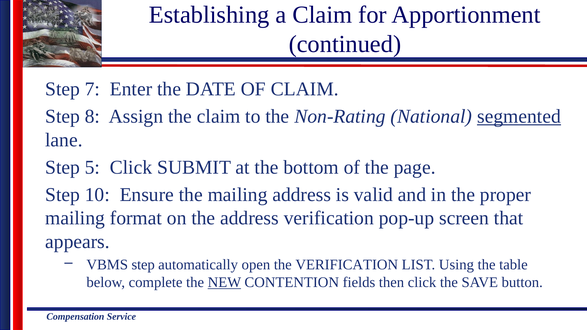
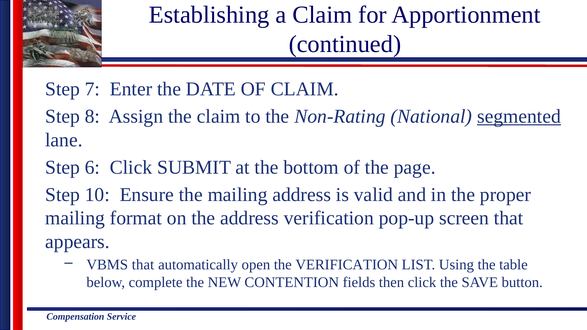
5: 5 -> 6 (92, 167)
VBMS step: step -> that (143, 265)
NEW underline: present -> none (224, 283)
